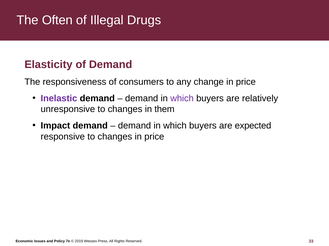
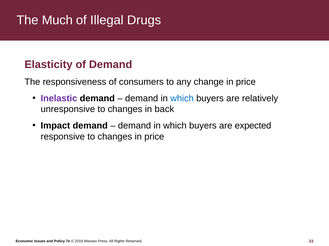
Often: Often -> Much (57, 20)
which colour: purple -> blue (182, 99)
them: them -> back (164, 110)
